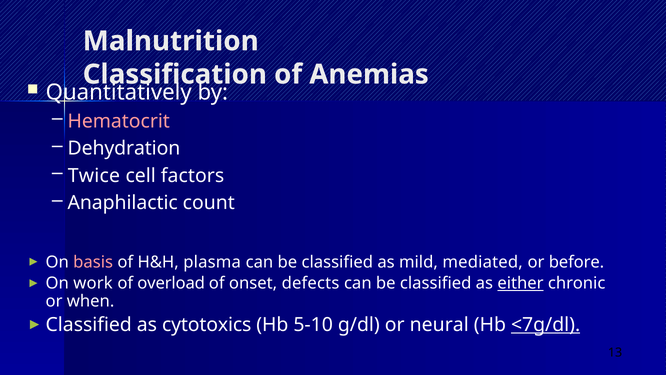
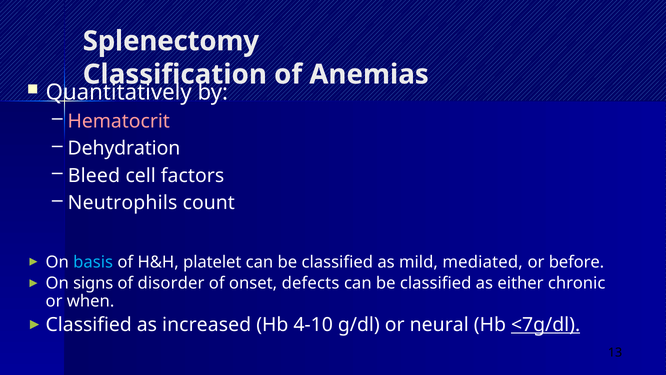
Malnutrition: Malnutrition -> Splenectomy (171, 41)
Twice: Twice -> Bleed (94, 175)
Anaphilactic: Anaphilactic -> Neutrophils (123, 203)
basis colour: pink -> light blue (93, 262)
plasma: plasma -> platelet (212, 262)
work: work -> signs (93, 283)
overload: overload -> disorder (171, 283)
either underline: present -> none (521, 283)
cytotoxics: cytotoxics -> increased (207, 324)
5-10: 5-10 -> 4-10 (313, 324)
